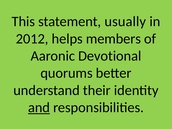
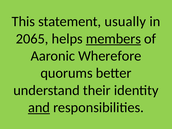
2012: 2012 -> 2065 (32, 39)
members underline: none -> present (113, 39)
Devotional: Devotional -> Wherefore (110, 56)
